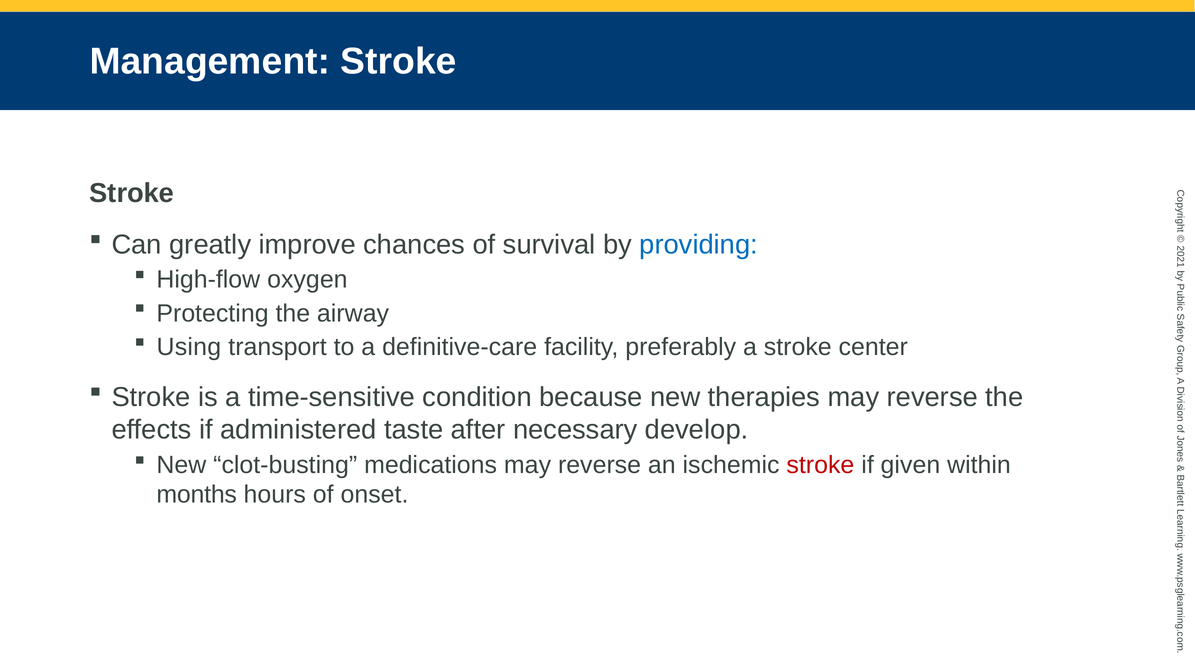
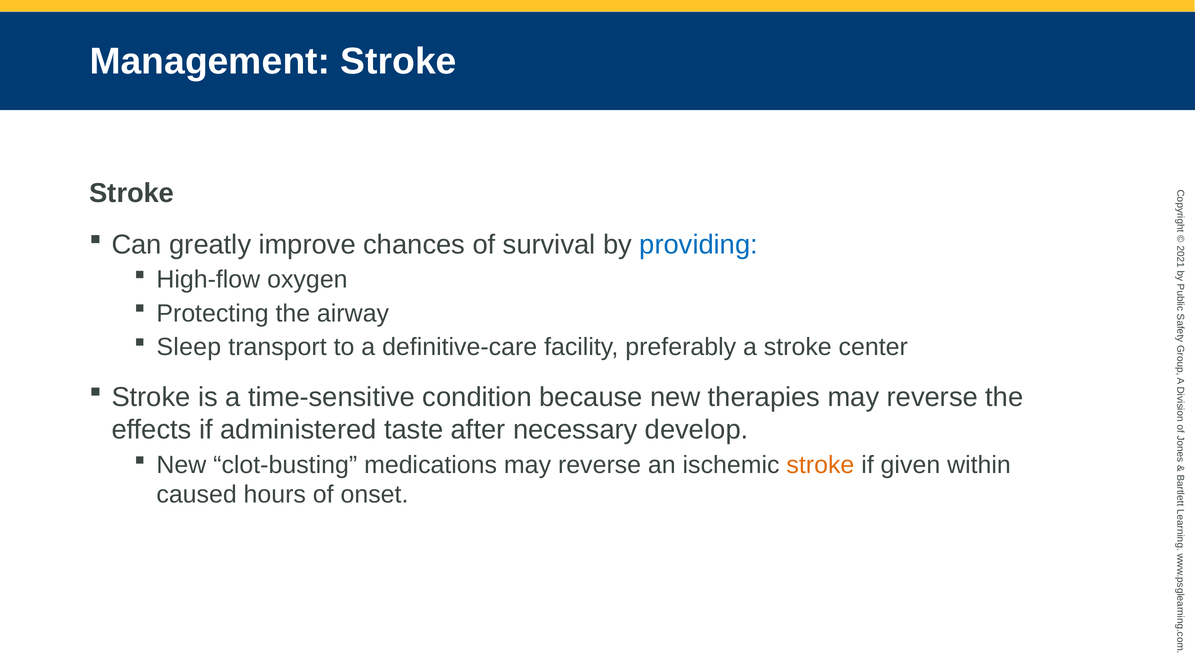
Using: Using -> Sleep (189, 347)
stroke colour: red -> orange (820, 465)
months: months -> caused (197, 495)
